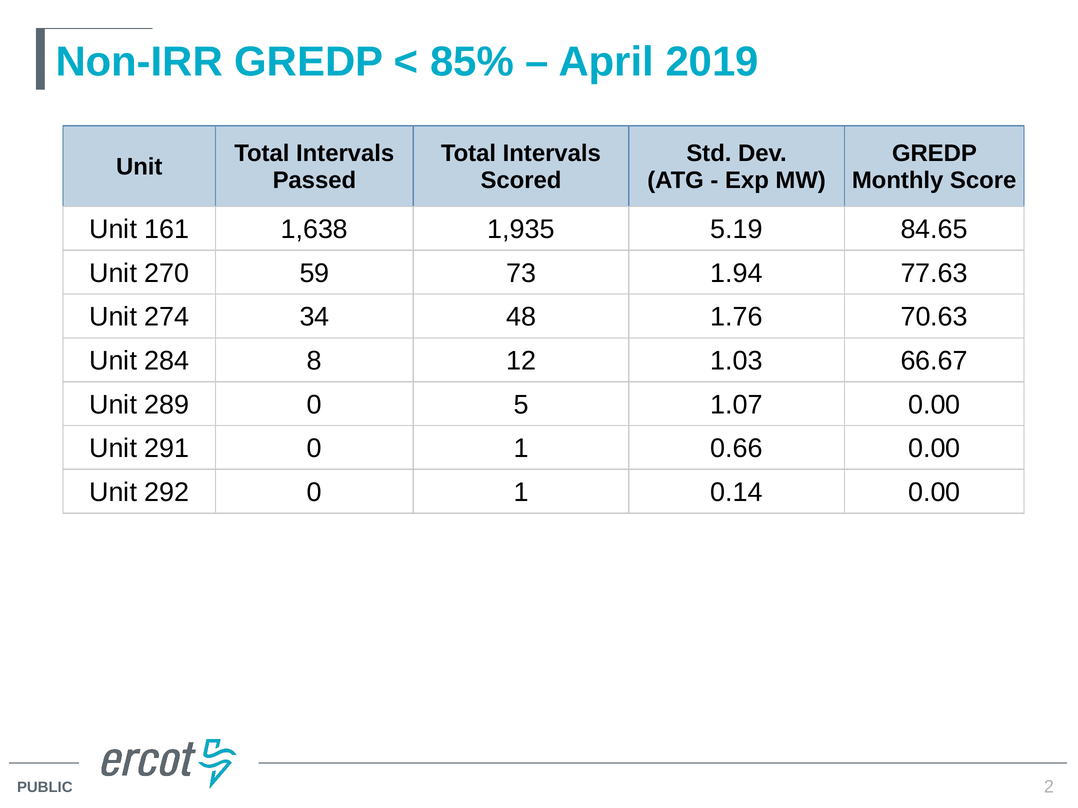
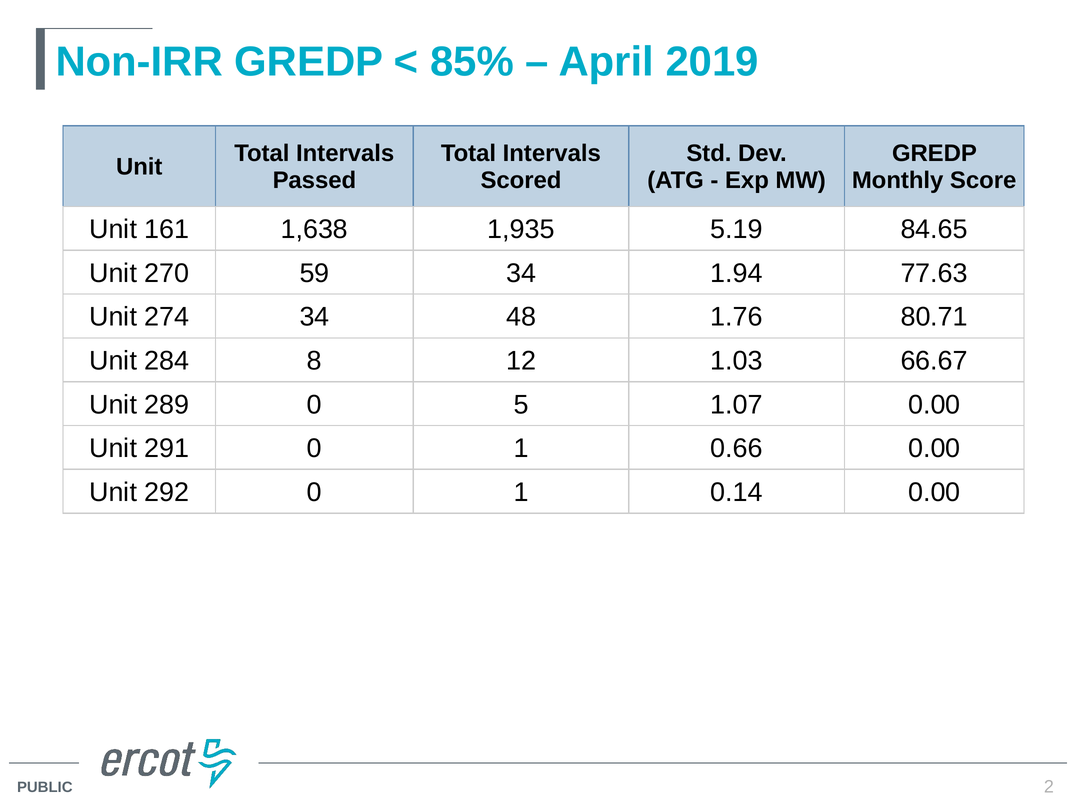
59 73: 73 -> 34 (521, 273)
70.63: 70.63 -> 80.71 (934, 317)
